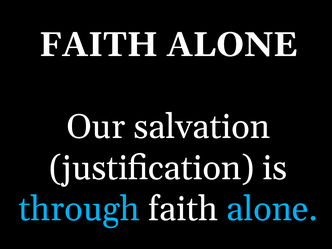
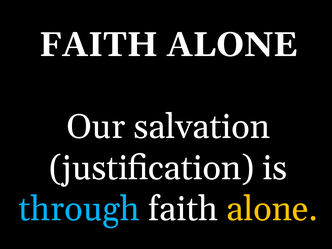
alone colour: light blue -> yellow (272, 209)
